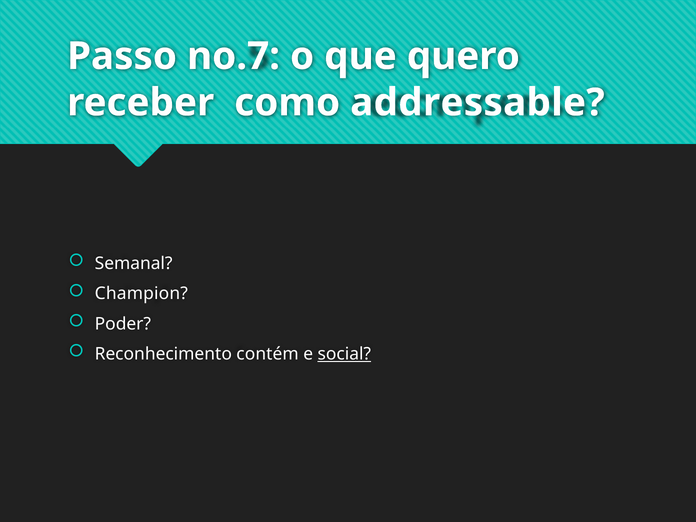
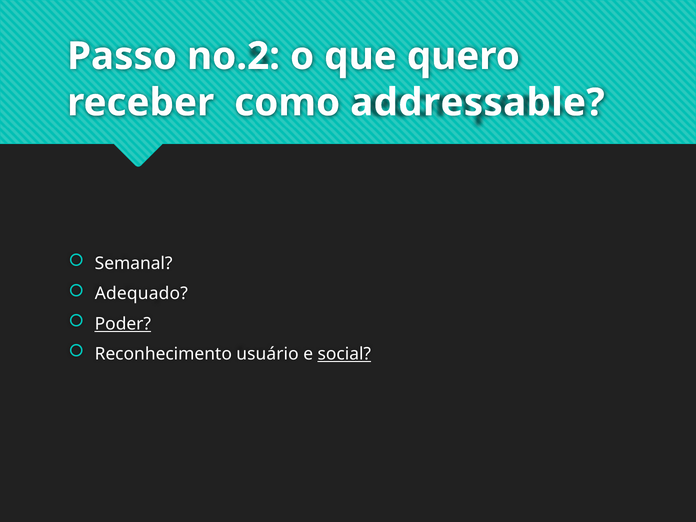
no.7: no.7 -> no.2 (234, 56)
Champion: Champion -> Adequado (141, 294)
Poder underline: none -> present (123, 324)
contém: contém -> usuário (268, 354)
